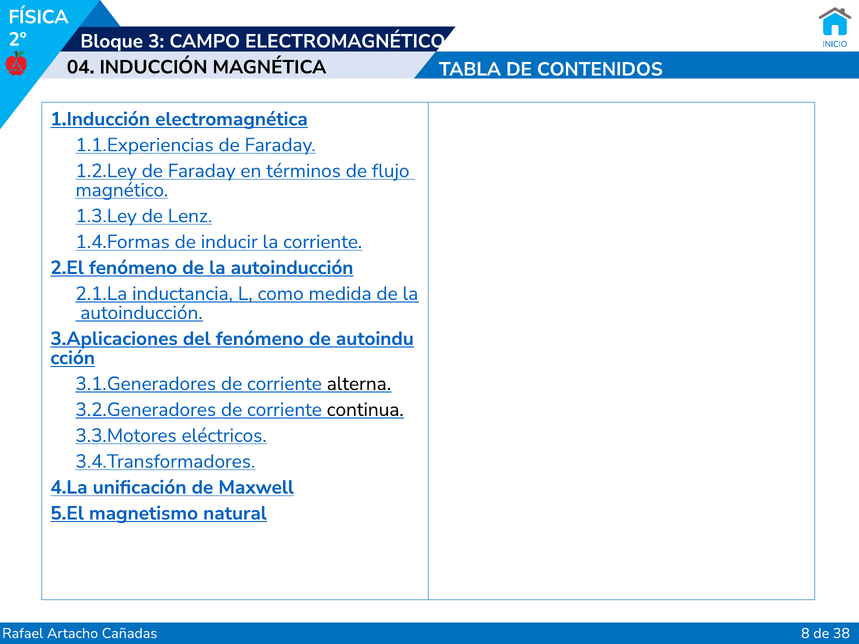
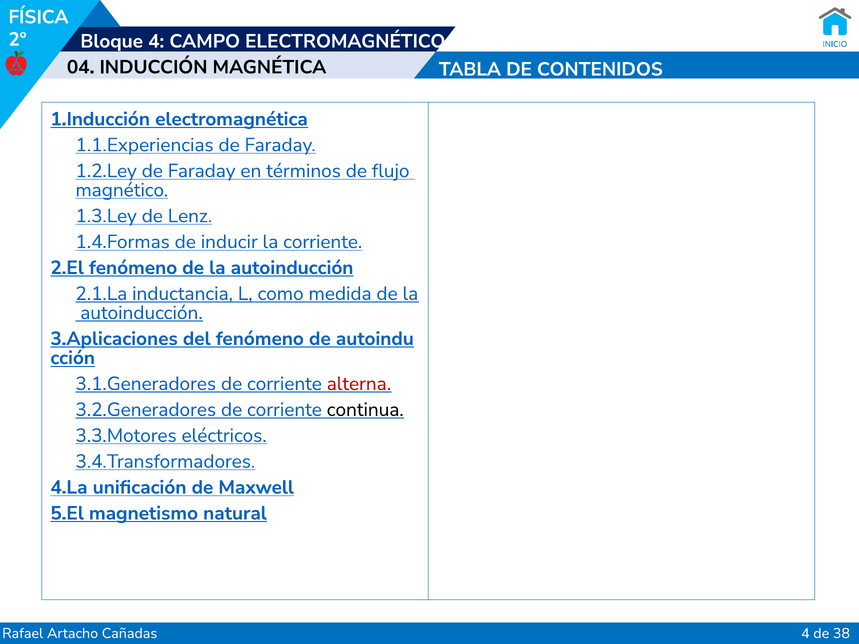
3: 3 -> 4 (156, 41)
alterna colour: black -> red (359, 384)
8: 8 -> 4 (805, 634)
